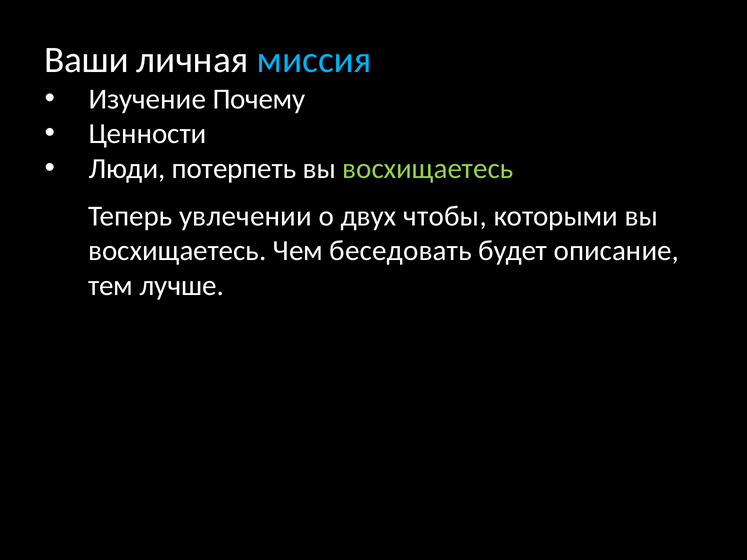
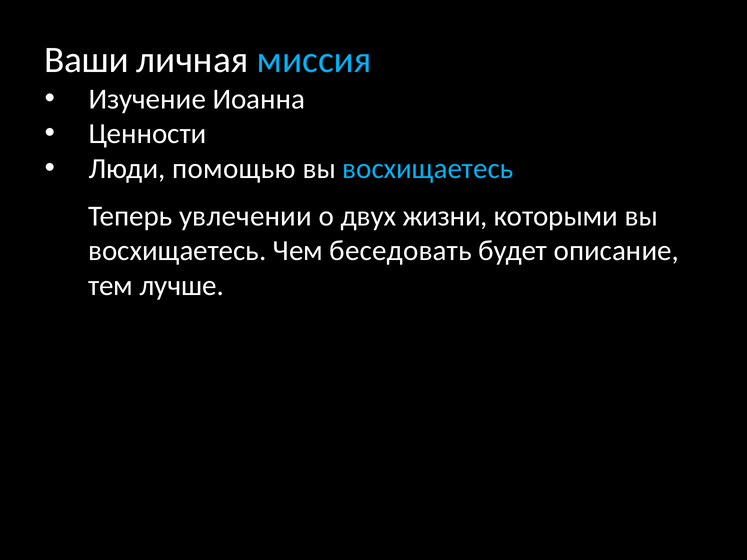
Почему: Почему -> Иоанна (259, 99)
потерпеть: потерпеть -> помощью (234, 169)
восхищаетесь colour: light green -> light blue (428, 169)
чтобы: чтобы -> жизни (445, 216)
